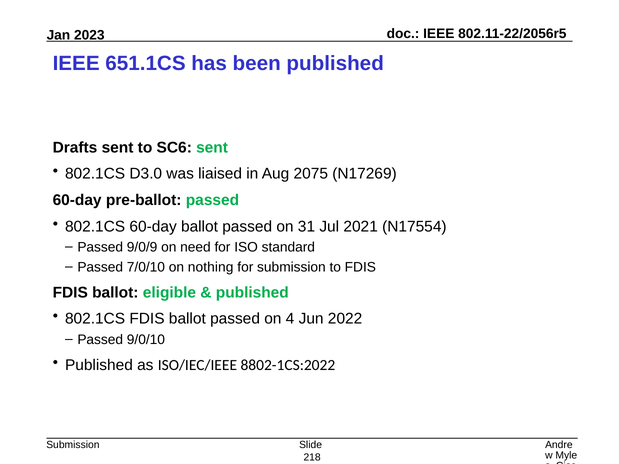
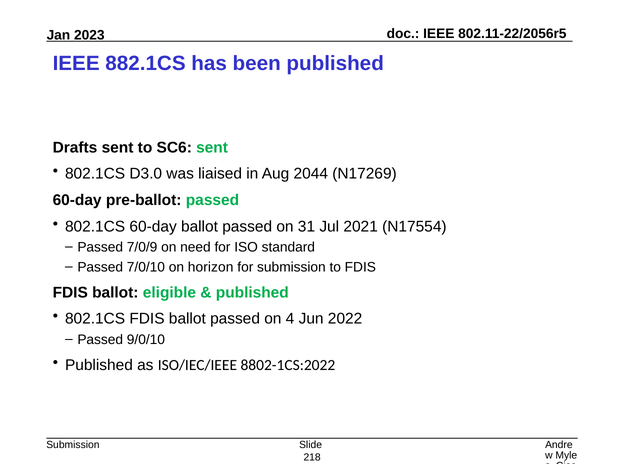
651.1CS: 651.1CS -> 882.1CS (145, 63)
2075: 2075 -> 2044 (311, 174)
9/0/9: 9/0/9 -> 7/0/9 (142, 247)
nothing: nothing -> horizon (211, 267)
